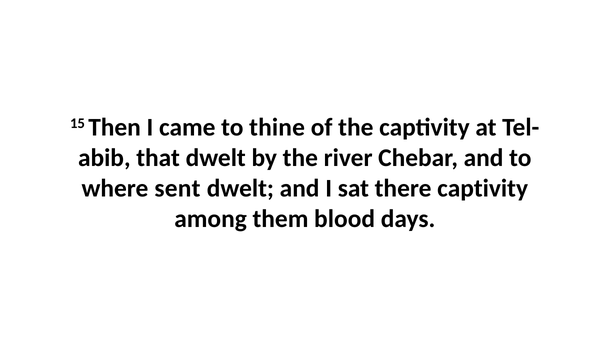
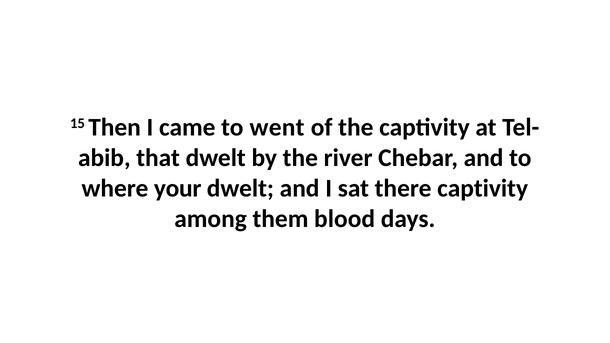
thine: thine -> went (277, 128)
sent: sent -> your (178, 189)
